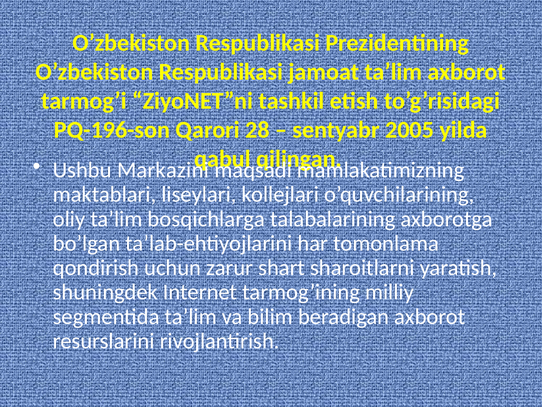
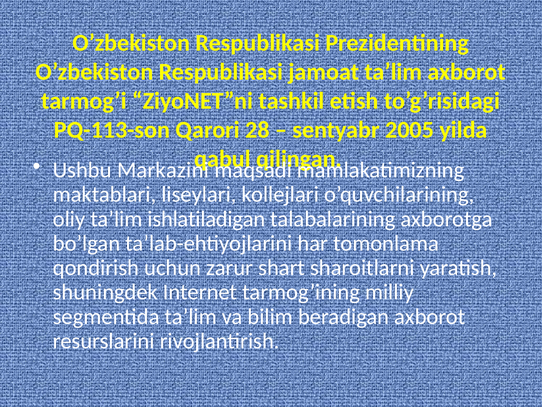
PQ-196-son: PQ-196-son -> PQ-113-son (112, 130)
bosqichlarga: bosqichlarga -> ishlatiladigan (206, 219)
